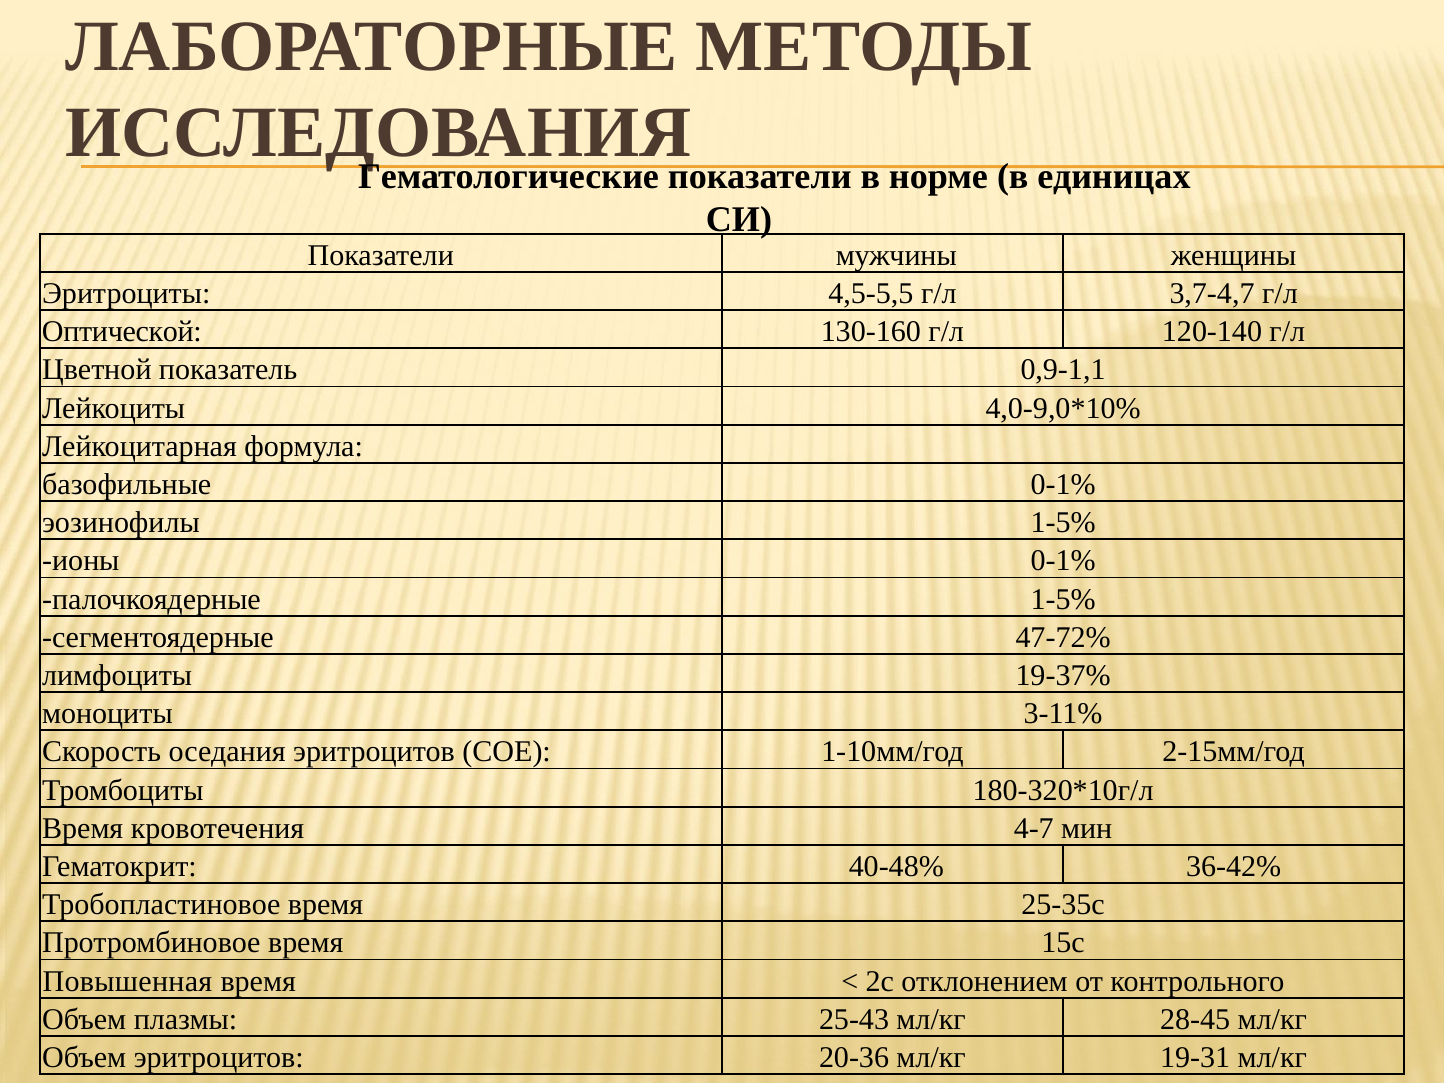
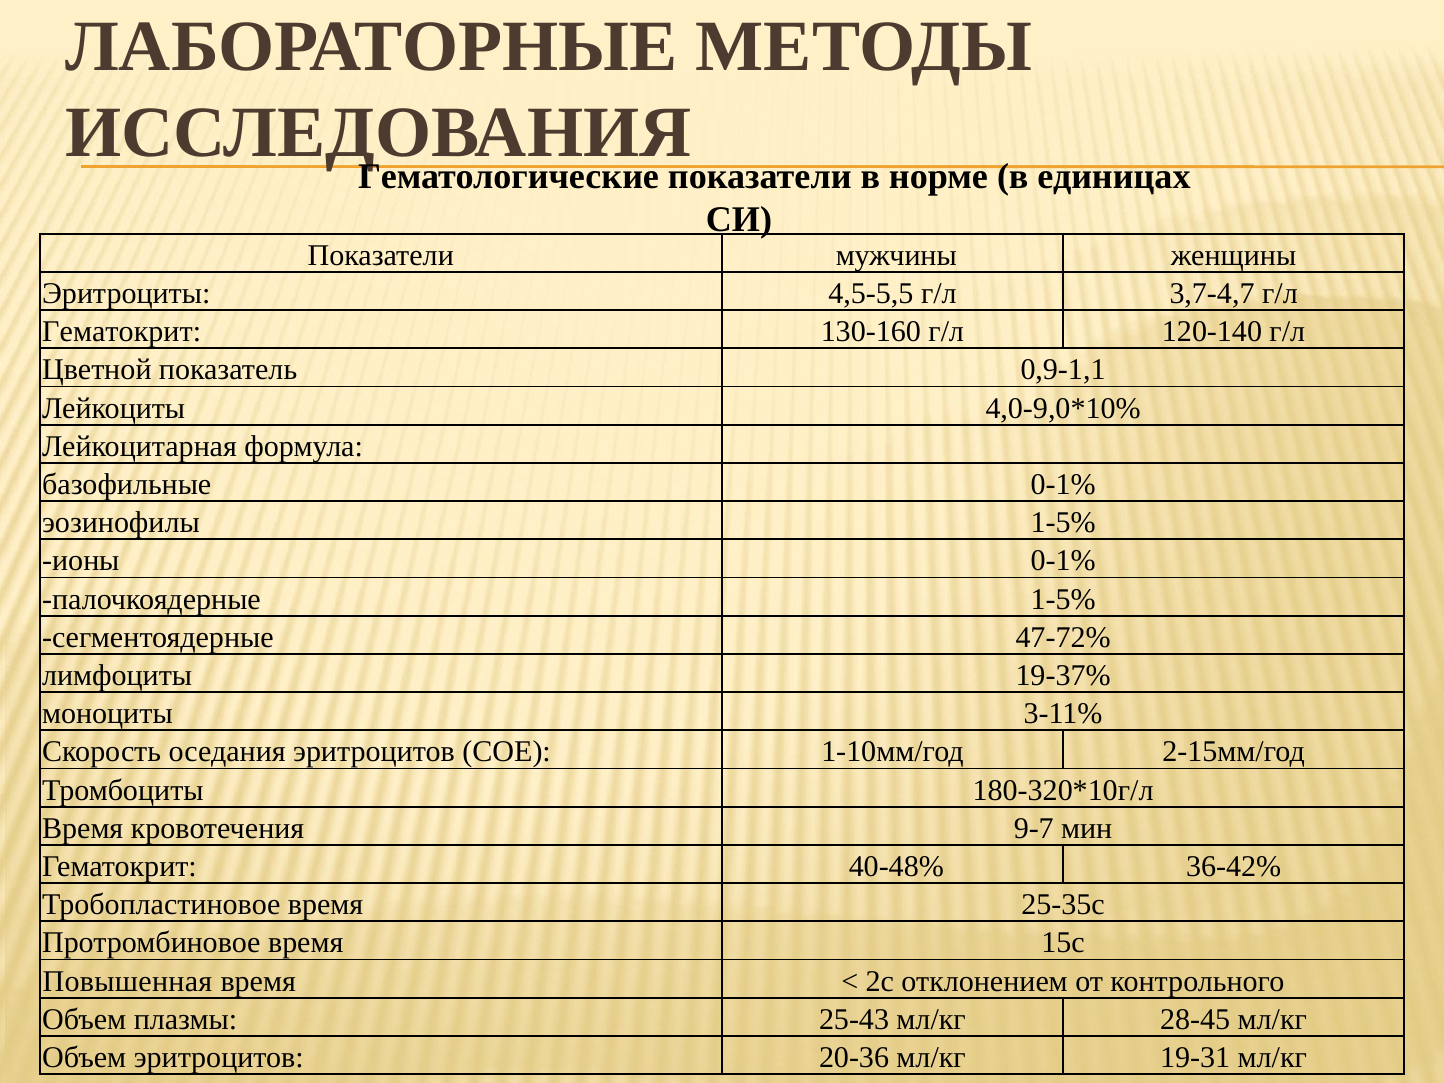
Оптической: Оптической -> Гематокрит (122, 332)
4-7: 4-7 -> 9-7 (1034, 828)
